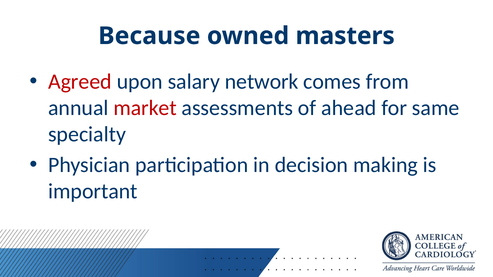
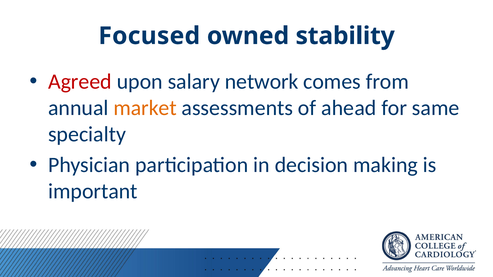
Because: Because -> Focused (149, 36)
masters: masters -> stability (345, 36)
market colour: red -> orange (145, 108)
